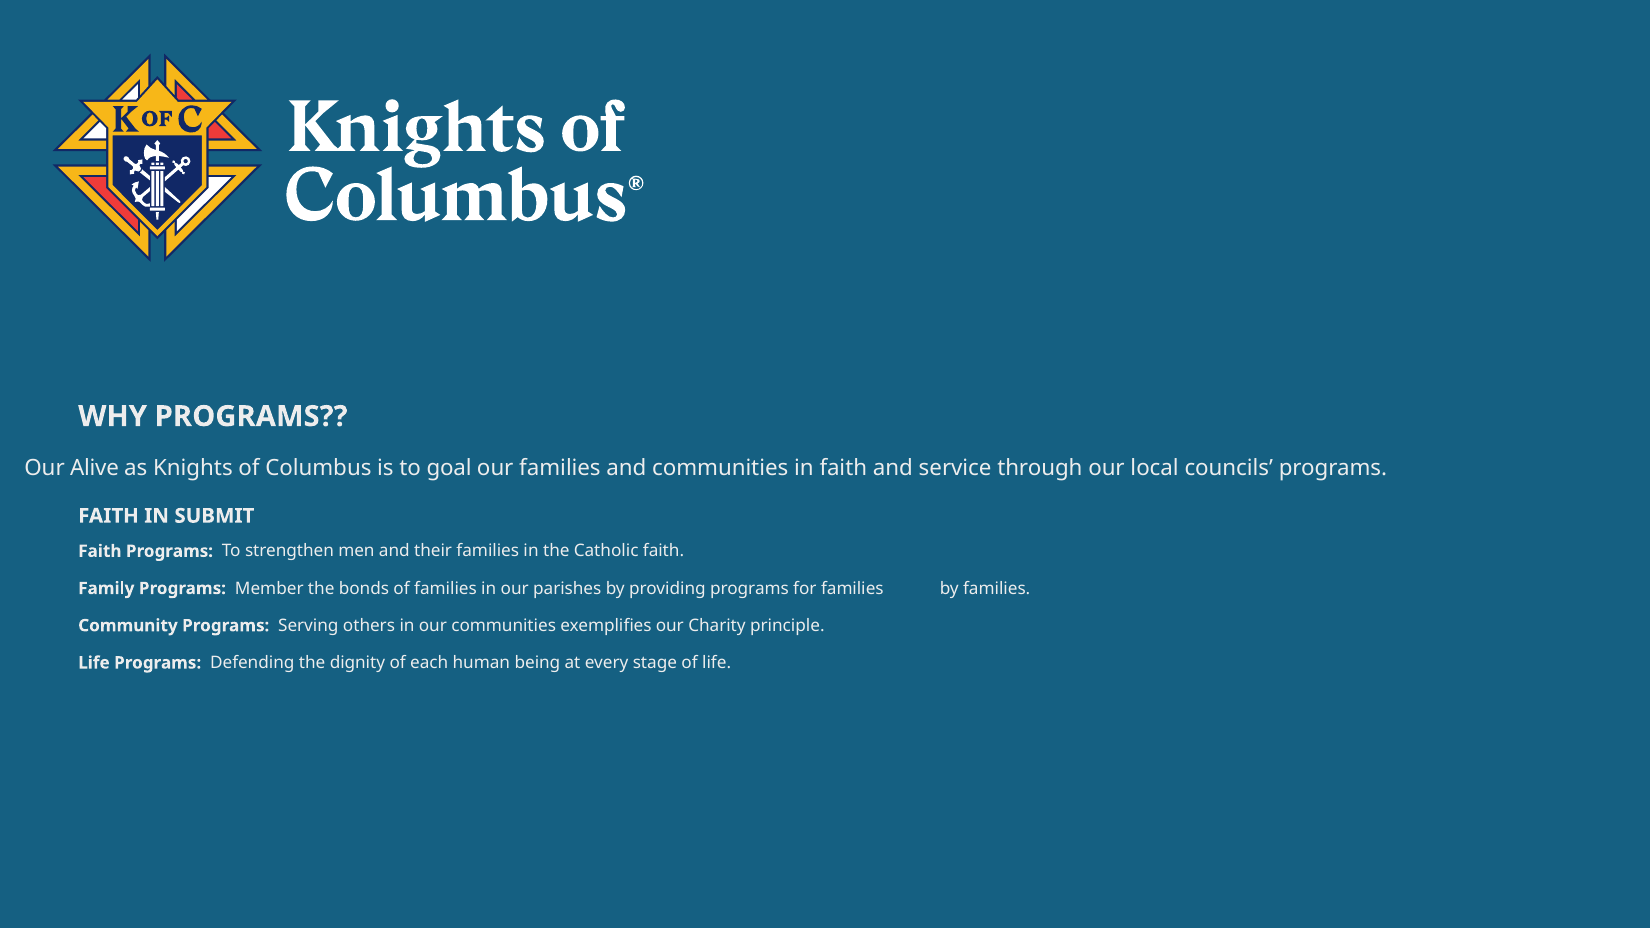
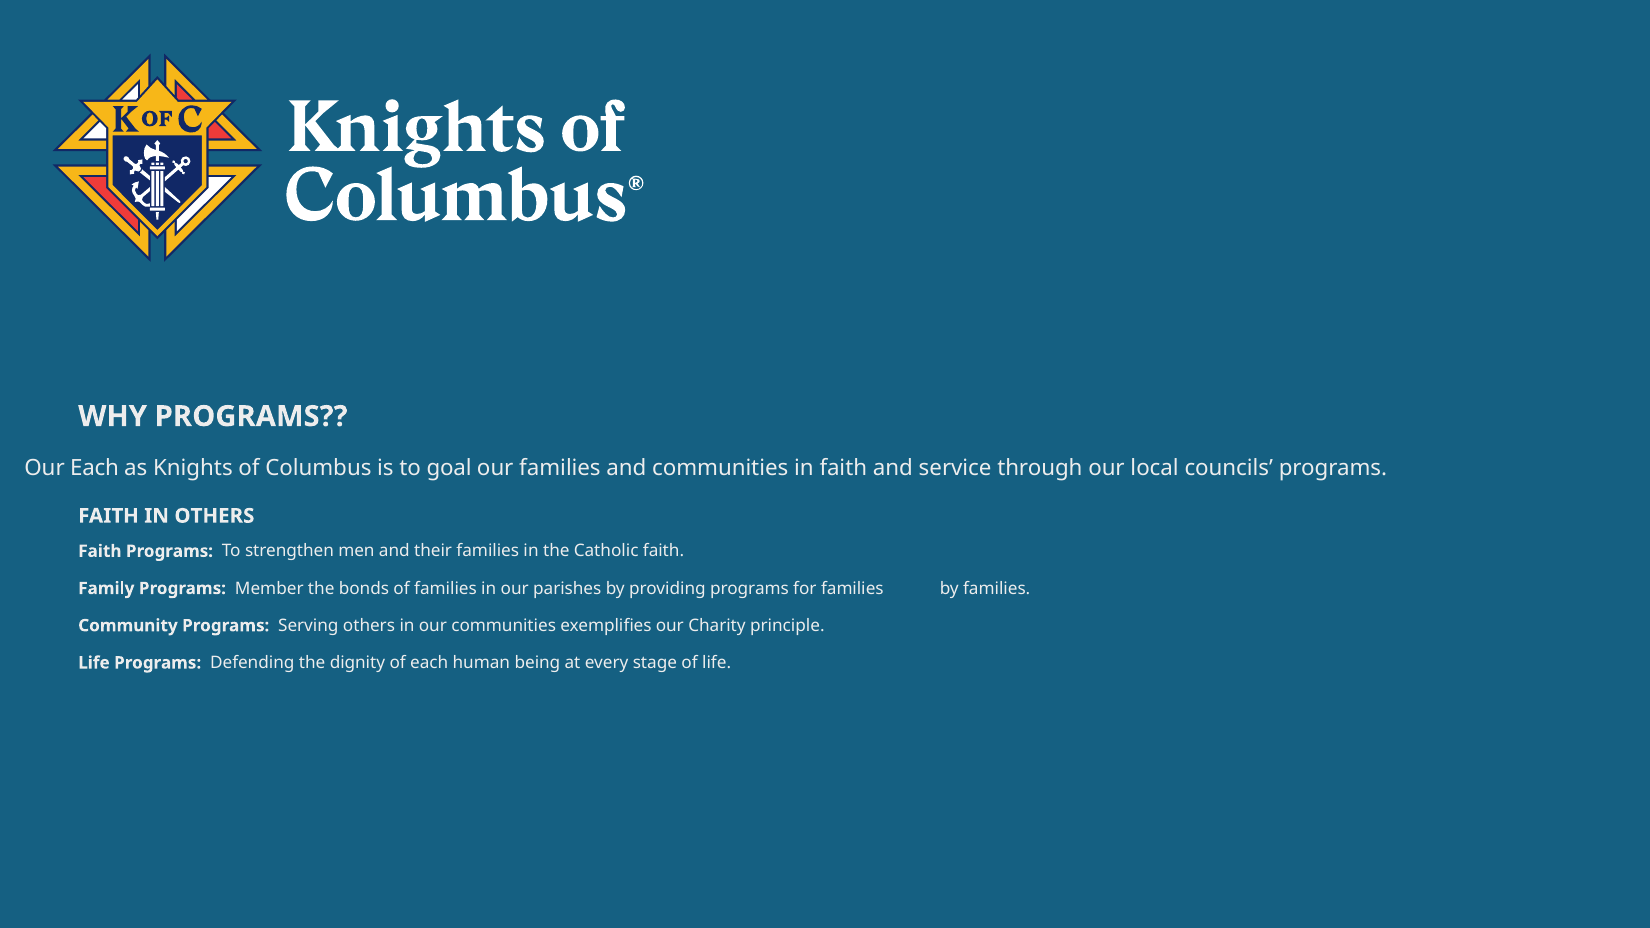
Our Alive: Alive -> Each (95, 469)
IN SUBMIT: SUBMIT -> OTHERS (214, 516)
